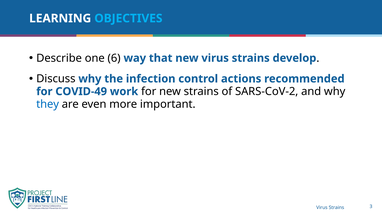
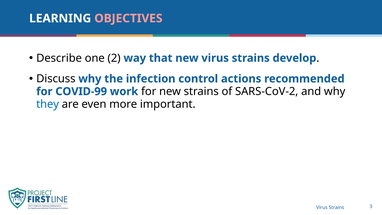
OBJECTIVES colour: light blue -> pink (128, 18)
6: 6 -> 2 (114, 58)
COVID-49: COVID-49 -> COVID-99 (81, 91)
